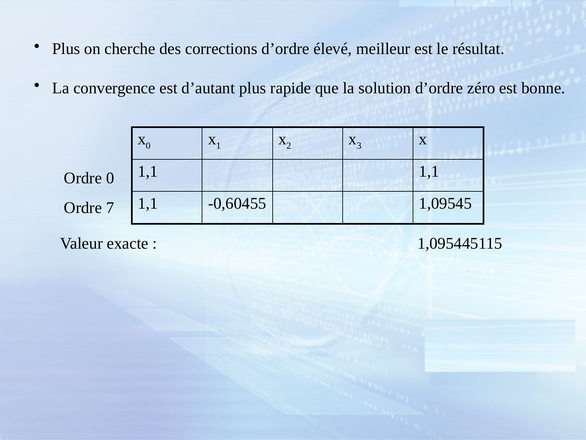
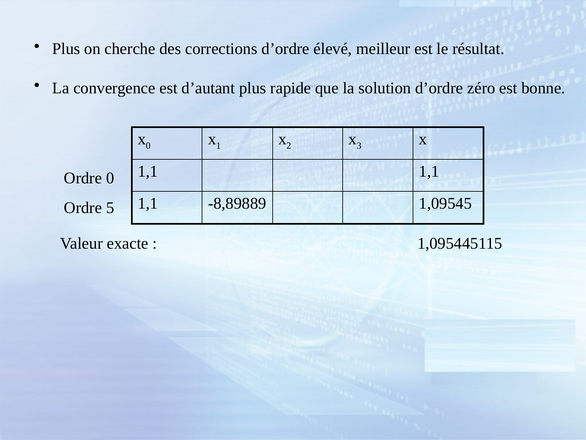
-0,60455: -0,60455 -> -8,89889 (237, 203)
7: 7 -> 5 (110, 207)
